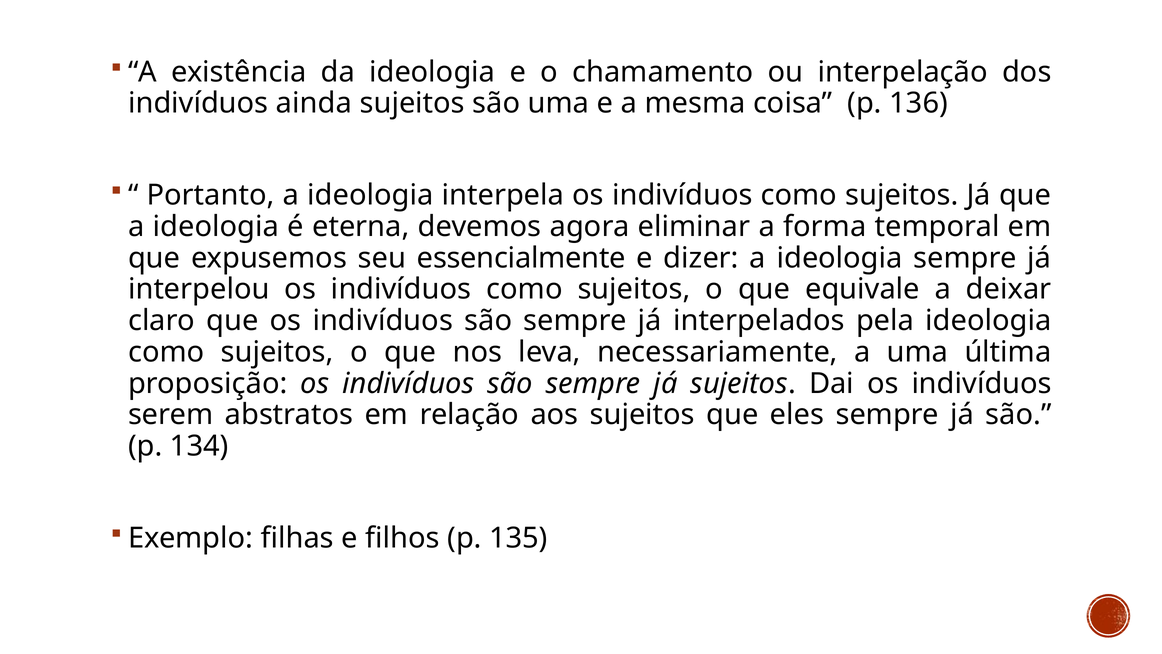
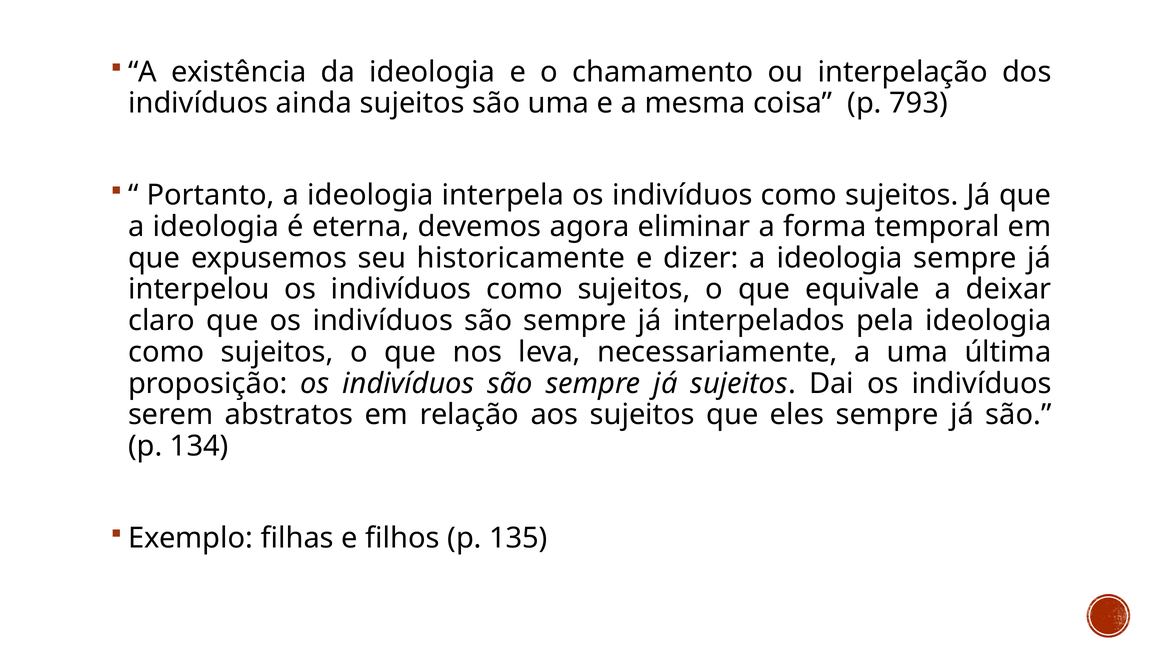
136: 136 -> 793 (919, 103)
essencialmente: essencialmente -> historicamente (521, 258)
